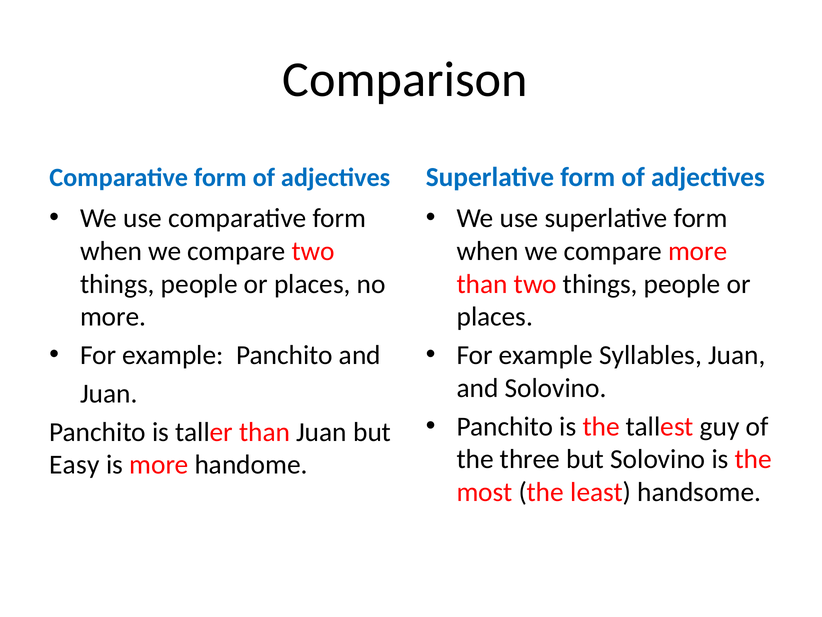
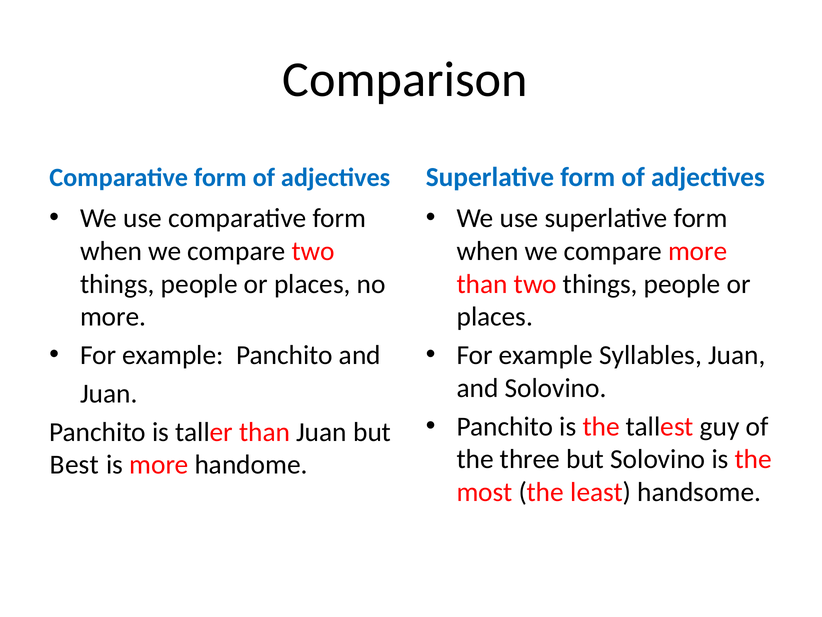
Easy: Easy -> Best (74, 465)
